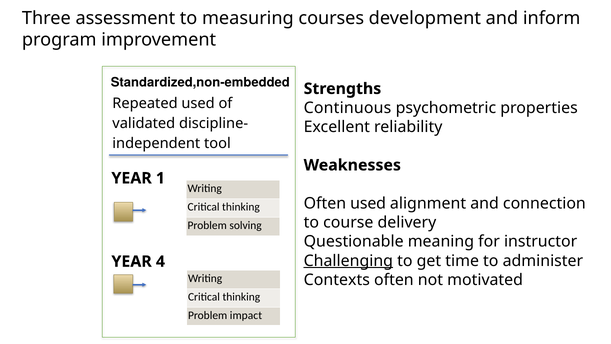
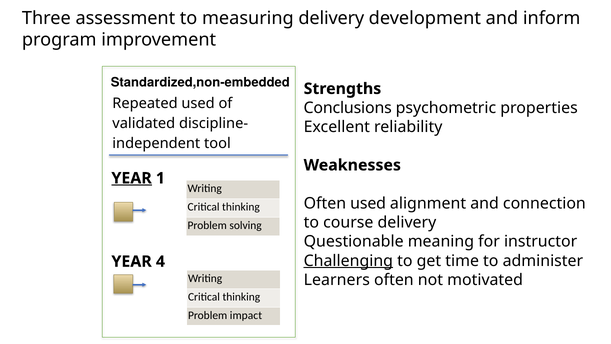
measuring courses: courses -> delivery (331, 18)
Continuous: Continuous -> Conclusions (348, 108)
YEAR underline: none -> present (132, 178)
Contexts: Contexts -> Learners (337, 280)
